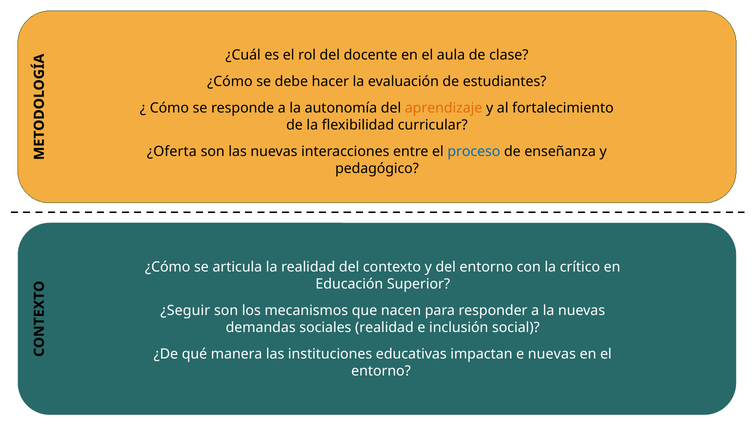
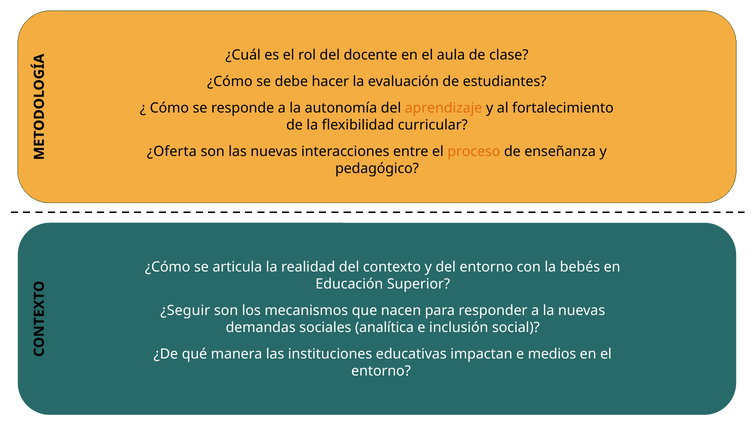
proceso colour: blue -> orange (474, 151)
crítico: crítico -> bebés (580, 267)
sociales realidad: realidad -> analítica (384, 327)
e nuevas: nuevas -> medios (552, 354)
